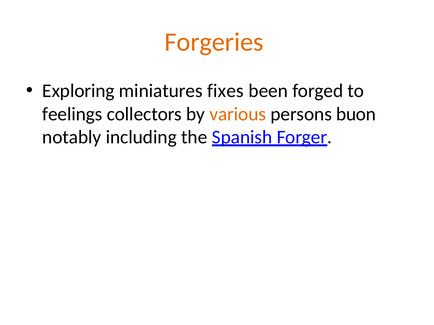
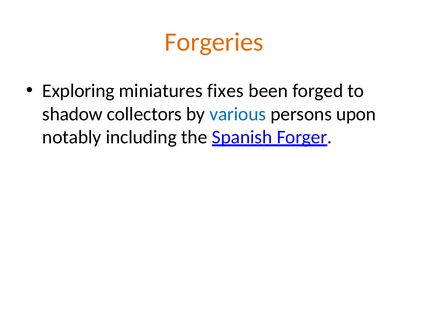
feelings: feelings -> shadow (72, 114)
various colour: orange -> blue (238, 114)
buon: buon -> upon (356, 114)
